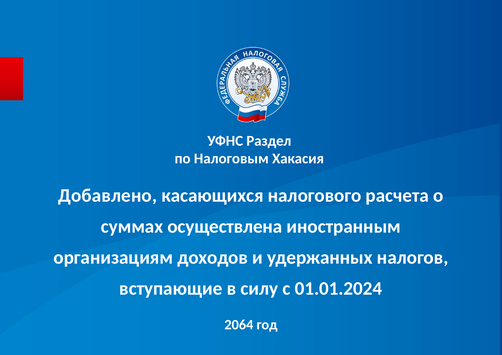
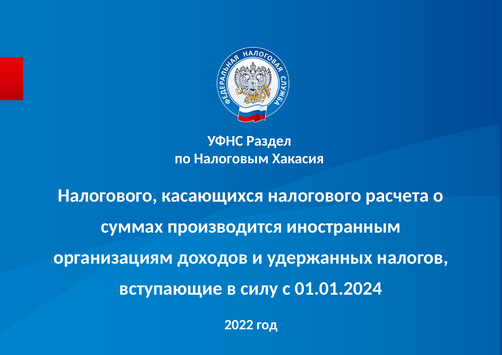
Добавлено: Добавлено -> Налогового (108, 196)
осуществлена: осуществлена -> производится (225, 227)
2064: 2064 -> 2022 (239, 325)
